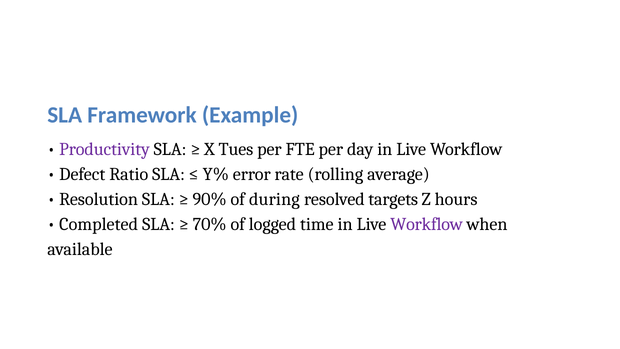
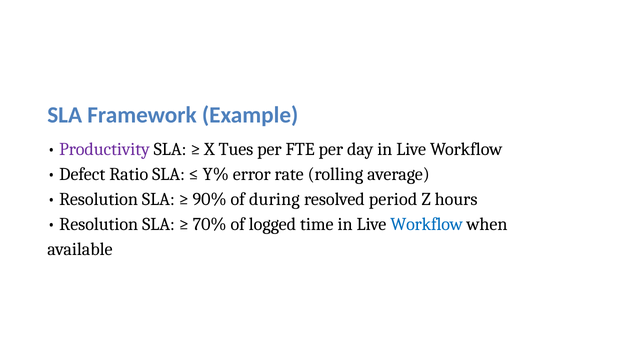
targets: targets -> period (393, 199)
Completed: Completed -> Resolution (99, 224)
Workflow colour: purple -> blue (427, 224)
